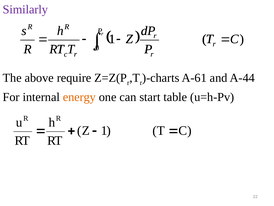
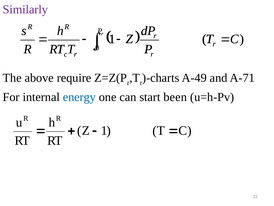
A-61: A-61 -> A-49 (194, 78)
A-44: A-44 -> A-71 (242, 78)
energy colour: orange -> blue (79, 97)
table: table -> been (175, 97)
